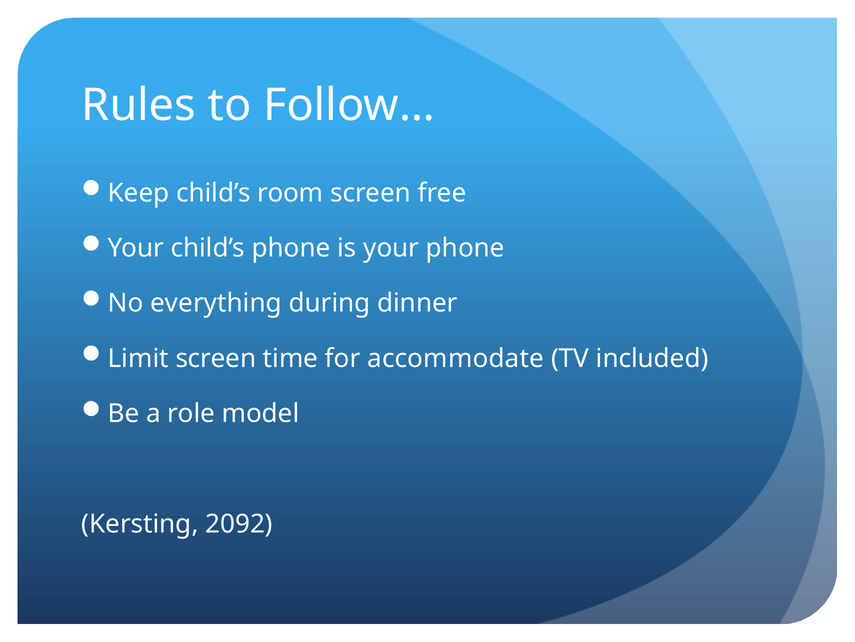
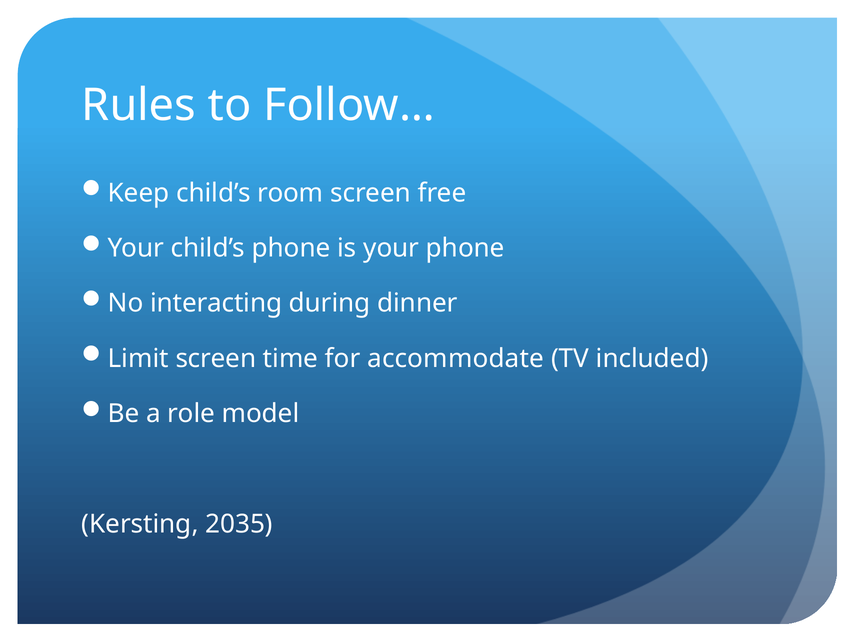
everything: everything -> interacting (216, 303)
2092: 2092 -> 2035 (239, 523)
